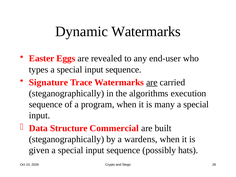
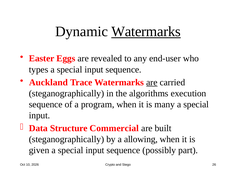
Watermarks underline: none -> present (146, 31)
Signature: Signature -> Auckland (48, 82)
wardens: wardens -> allowing (141, 139)
hats: hats -> part (188, 150)
